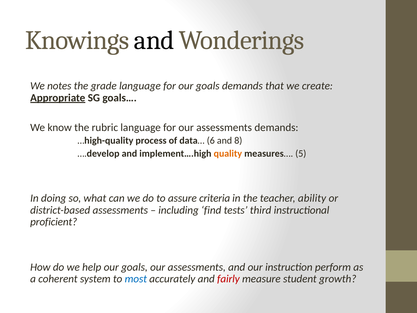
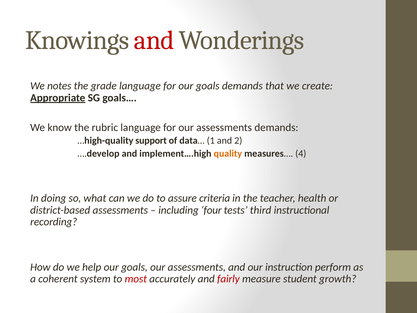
and colour: black -> red (154, 40)
process: process -> support (151, 141)
6: 6 -> 1 (211, 141)
8: 8 -> 2 (238, 141)
5: 5 -> 4 (301, 153)
ability: ability -> health (312, 198)
find: find -> four (211, 210)
proficient: proficient -> recording (54, 222)
most colour: blue -> red (136, 279)
